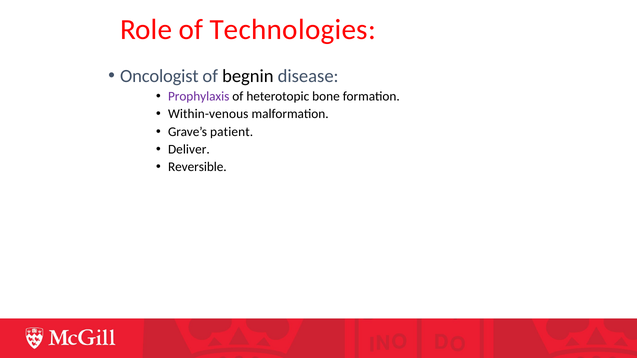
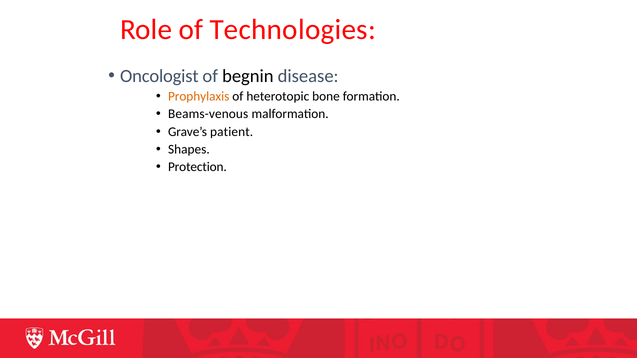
Prophylaxis colour: purple -> orange (199, 97)
Within-venous: Within-venous -> Beams-venous (208, 114)
Deliver: Deliver -> Shapes (189, 149)
Reversible: Reversible -> Protection (197, 167)
